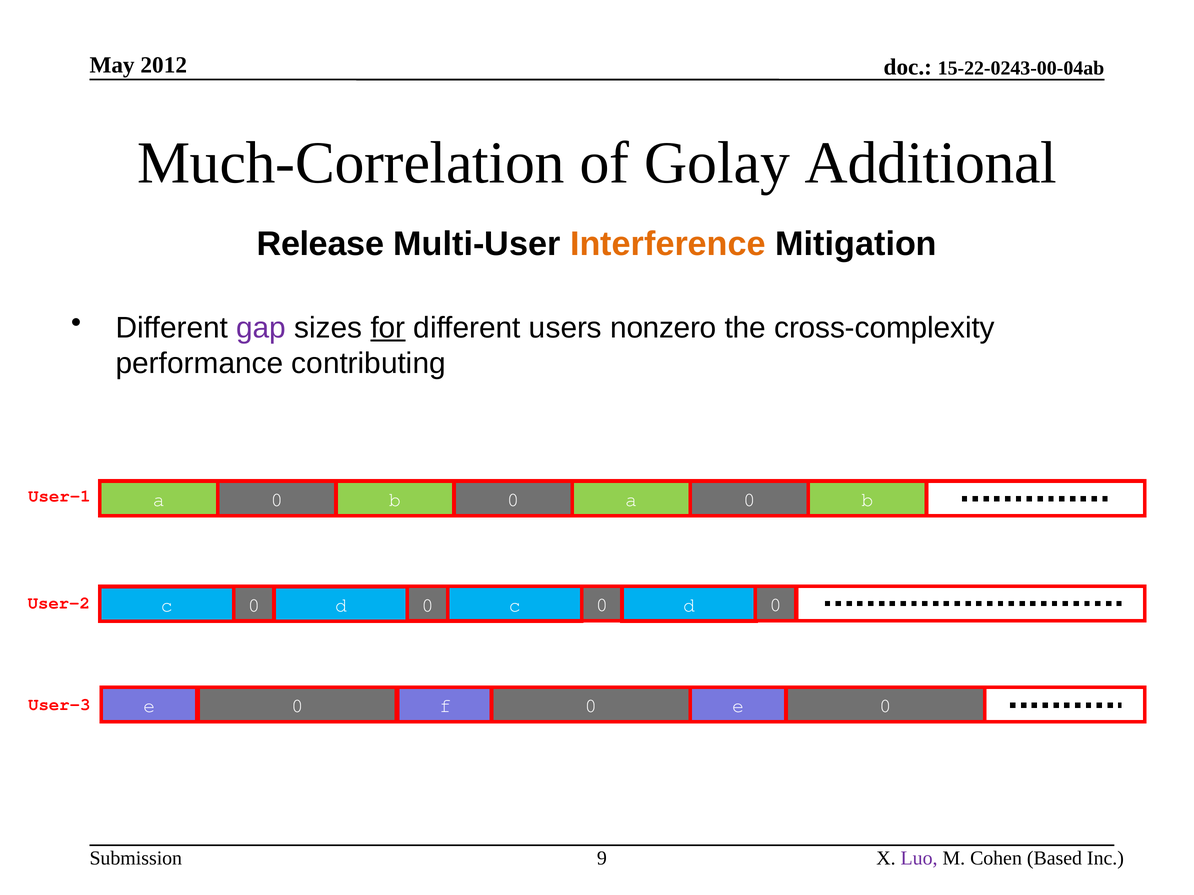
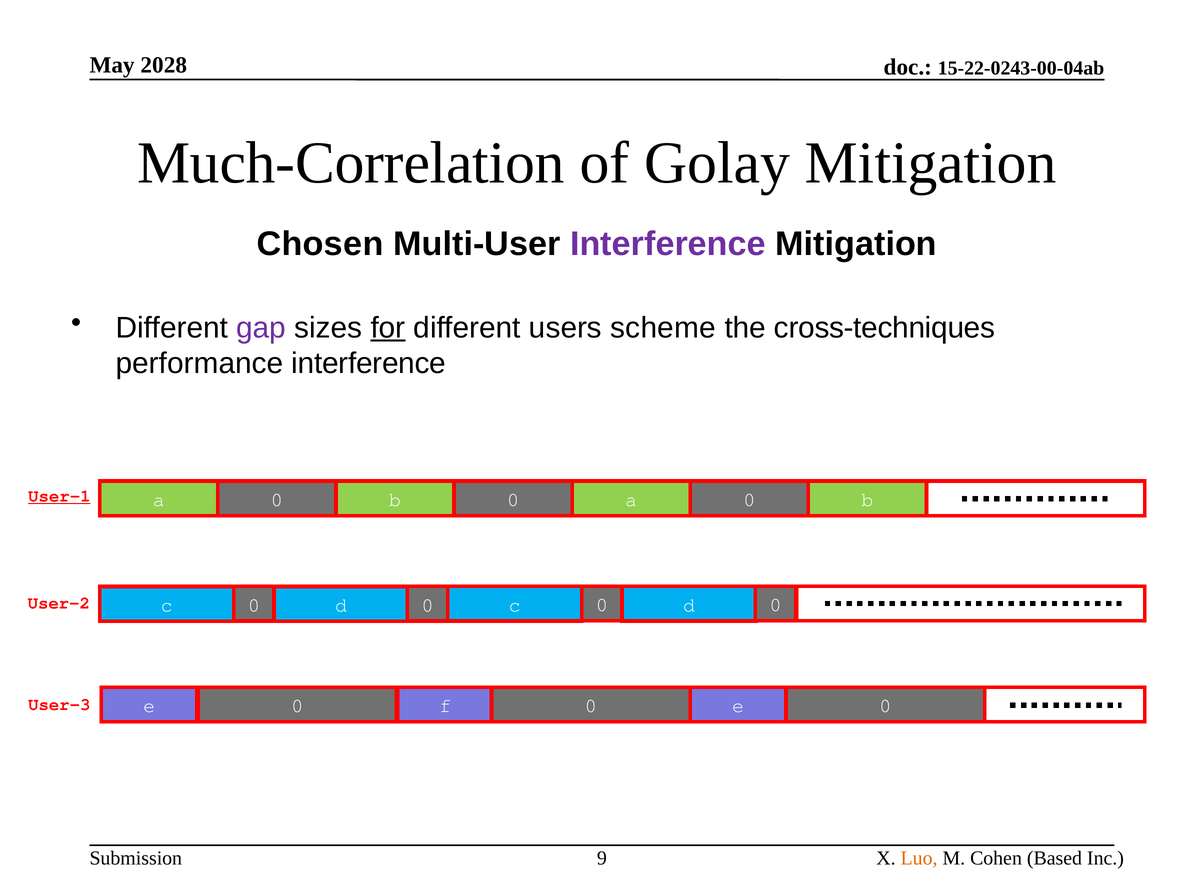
2012: 2012 -> 2028 (164, 65)
Golay Additional: Additional -> Mitigation (931, 163)
Release: Release -> Chosen (320, 244)
Interference colour: orange -> purple (668, 244)
nonzero: nonzero -> scheme (663, 328)
cross-complexity: cross-complexity -> cross-techniques (885, 328)
performance contributing: contributing -> interference (369, 364)
User-1 underline: none -> present (59, 496)
Luo colour: purple -> orange (919, 859)
